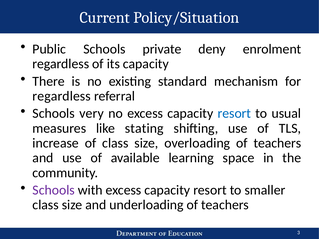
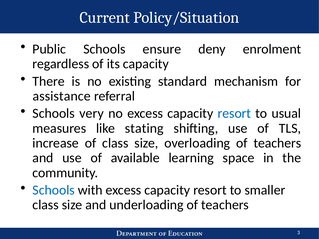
private: private -> ensure (162, 49)
regardless: regardless -> assistance (62, 96)
Schools colour: purple -> blue (54, 190)
